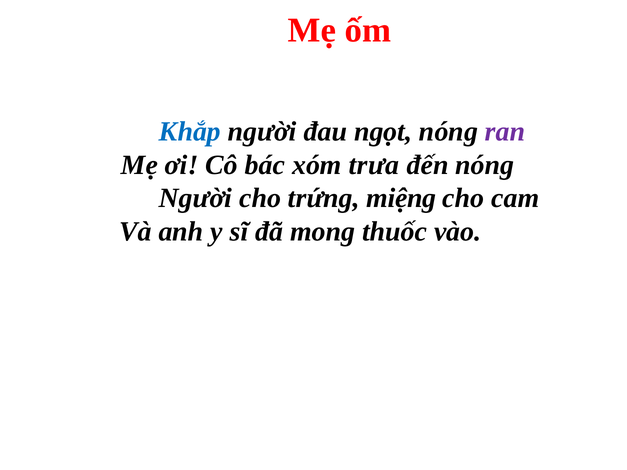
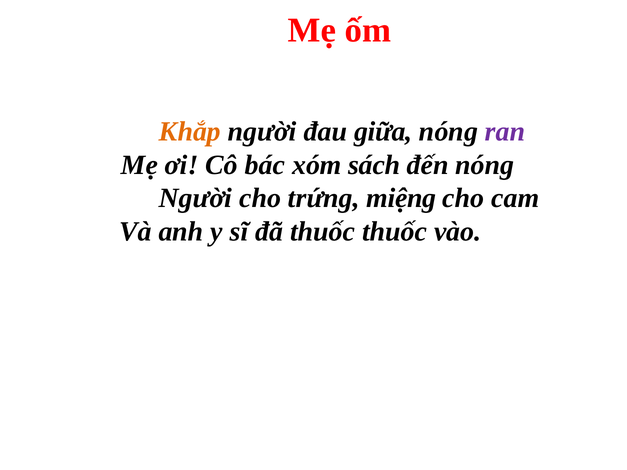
Khắp colour: blue -> orange (190, 131)
ngọt: ngọt -> giữa (383, 131)
trưa: trưa -> sách (374, 165)
đã mong: mong -> thuốc (323, 232)
